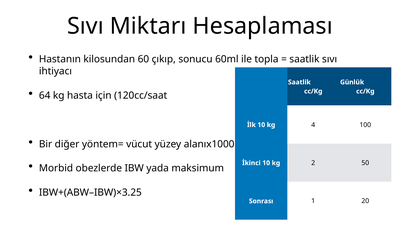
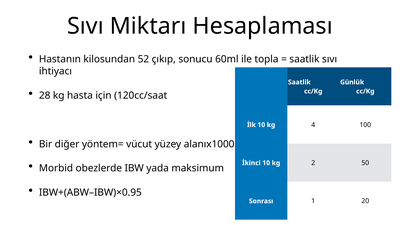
60: 60 -> 52 (143, 59)
64: 64 -> 28 (45, 95)
IBW+(ABW–IBW)×3.25: IBW+(ABW–IBW)×3.25 -> IBW+(ABW–IBW)×0.95 (90, 193)
